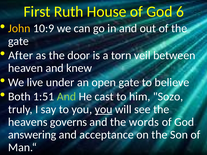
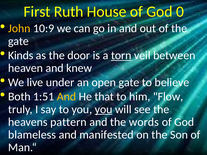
6: 6 -> 0 (180, 12)
After: After -> Kinds (21, 55)
torn underline: none -> present (121, 55)
And colour: light green -> yellow (66, 97)
cast: cast -> that (104, 97)
Sozo: Sozo -> Flow (168, 97)
governs: governs -> pattern (68, 122)
answering: answering -> blameless (32, 135)
acceptance: acceptance -> manifested (107, 135)
